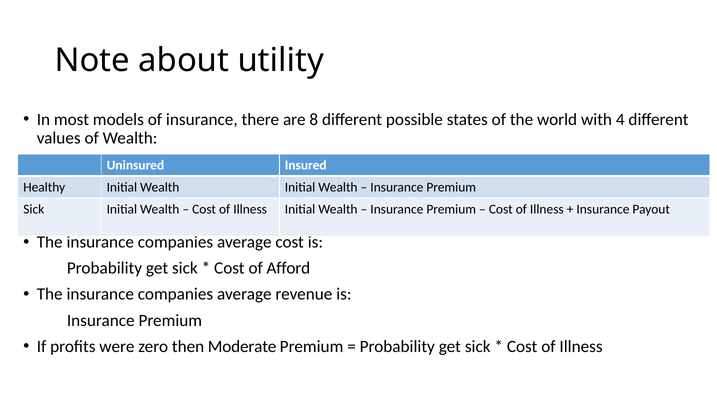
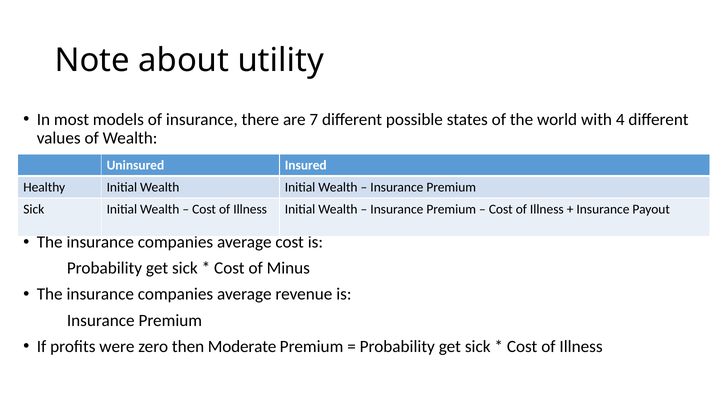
8: 8 -> 7 (314, 119)
Afford: Afford -> Minus (288, 268)
